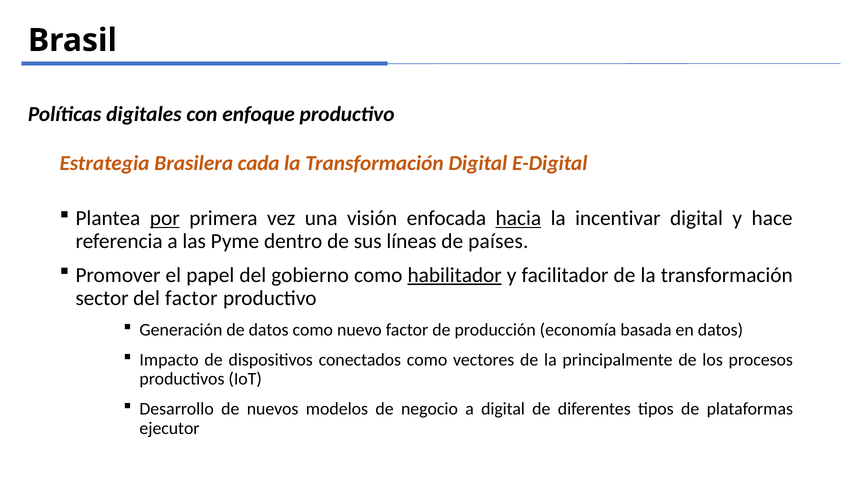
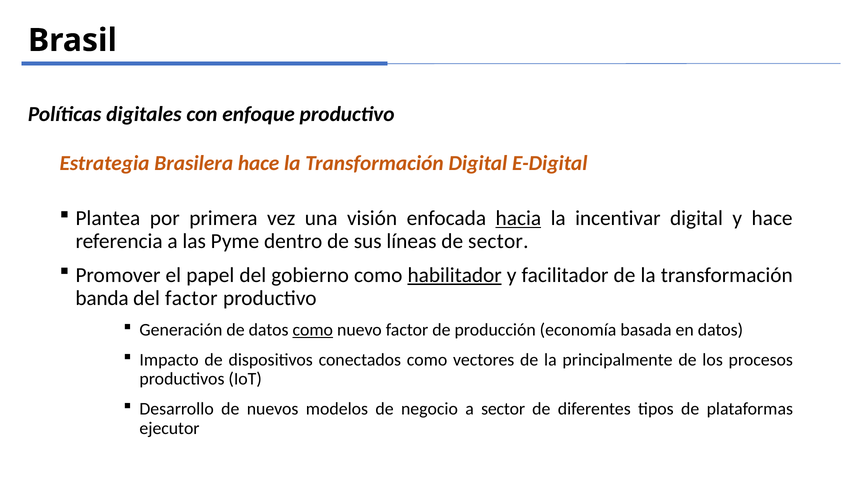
Brasilera cada: cada -> hace (259, 163)
por underline: present -> none (165, 218)
de países: países -> sector (498, 241)
sector: sector -> banda (102, 298)
como underline: none -> present (313, 330)
a digital: digital -> sector (503, 409)
